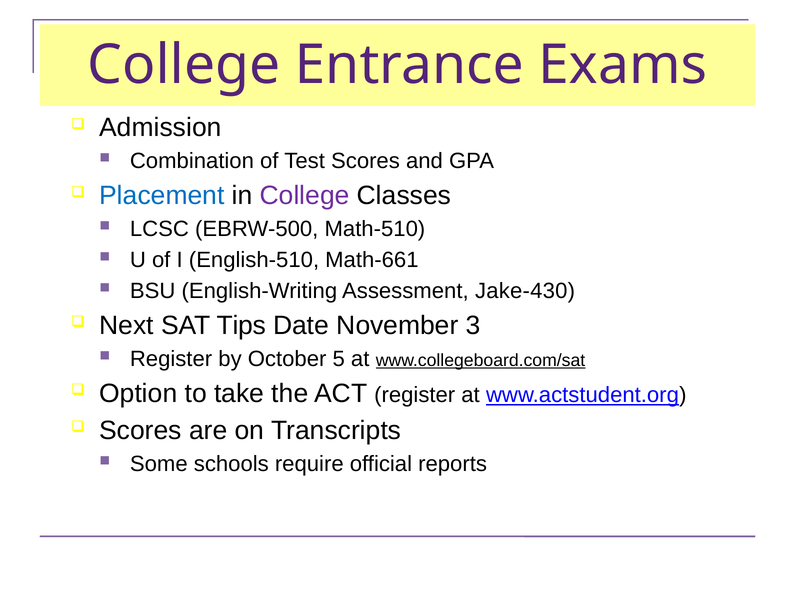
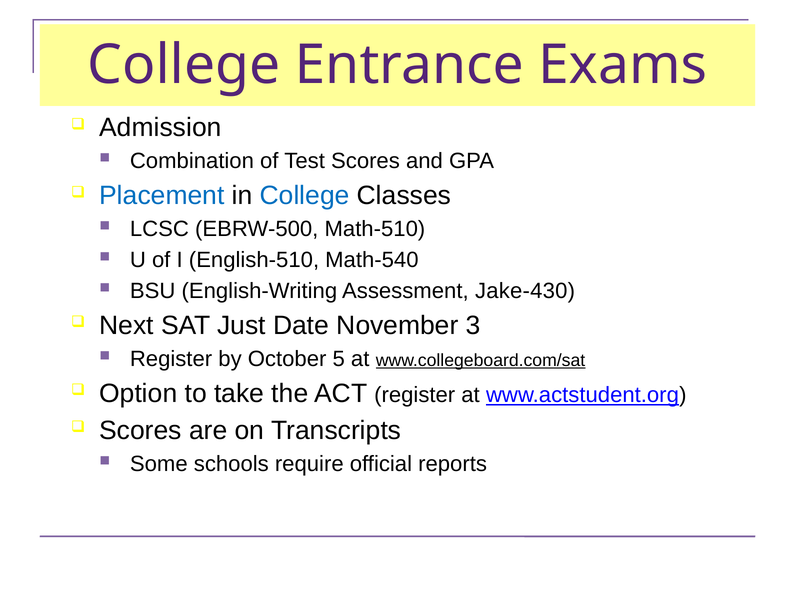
College colour: purple -> blue (305, 196)
Math-661: Math-661 -> Math-540 (372, 260)
Tips: Tips -> Just (241, 326)
